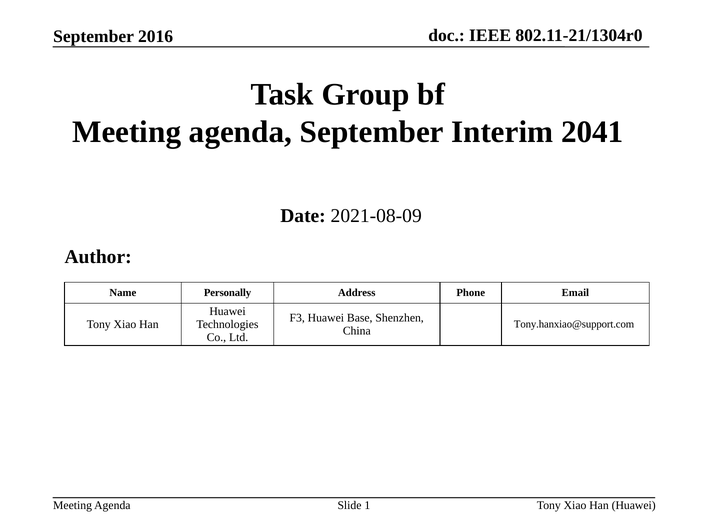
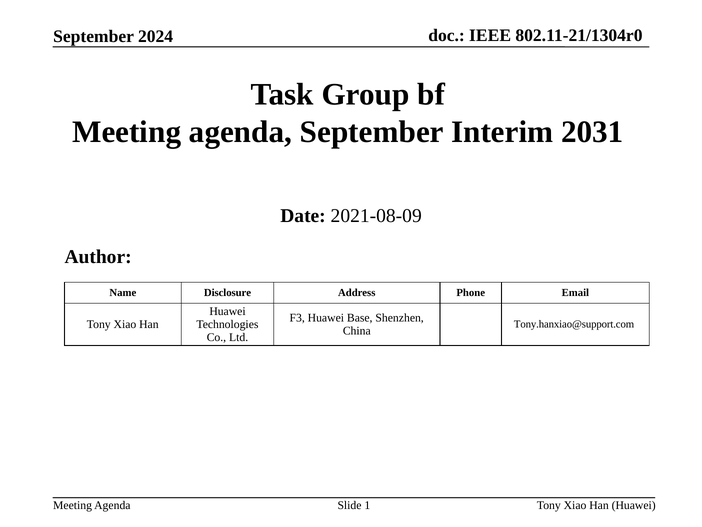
2016: 2016 -> 2024 (156, 36)
2041: 2041 -> 2031 (592, 132)
Personally: Personally -> Disclosure (228, 293)
